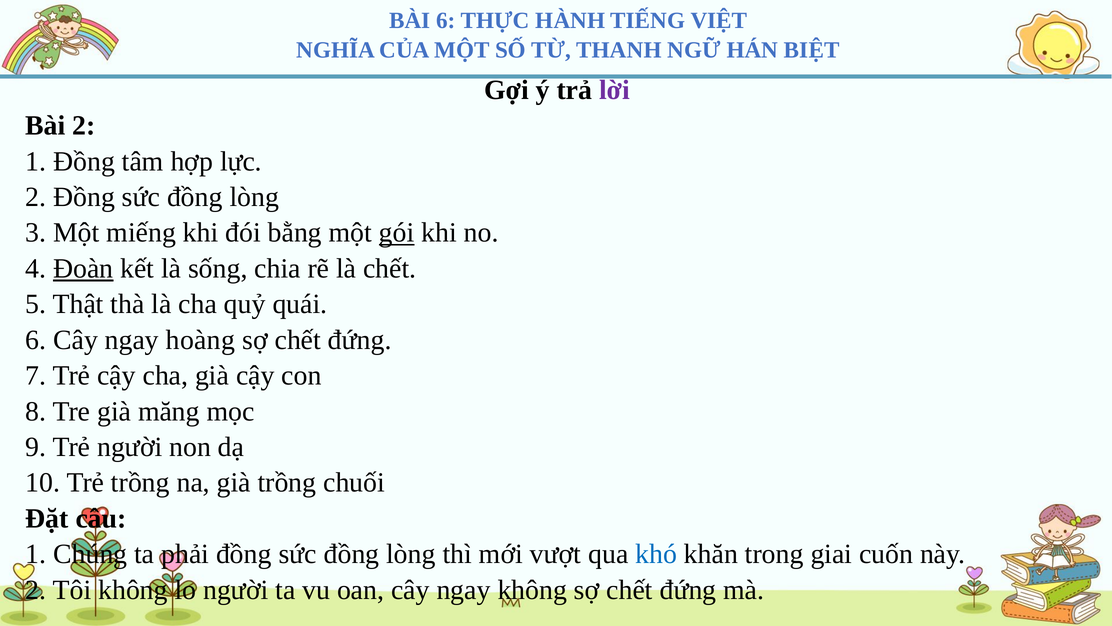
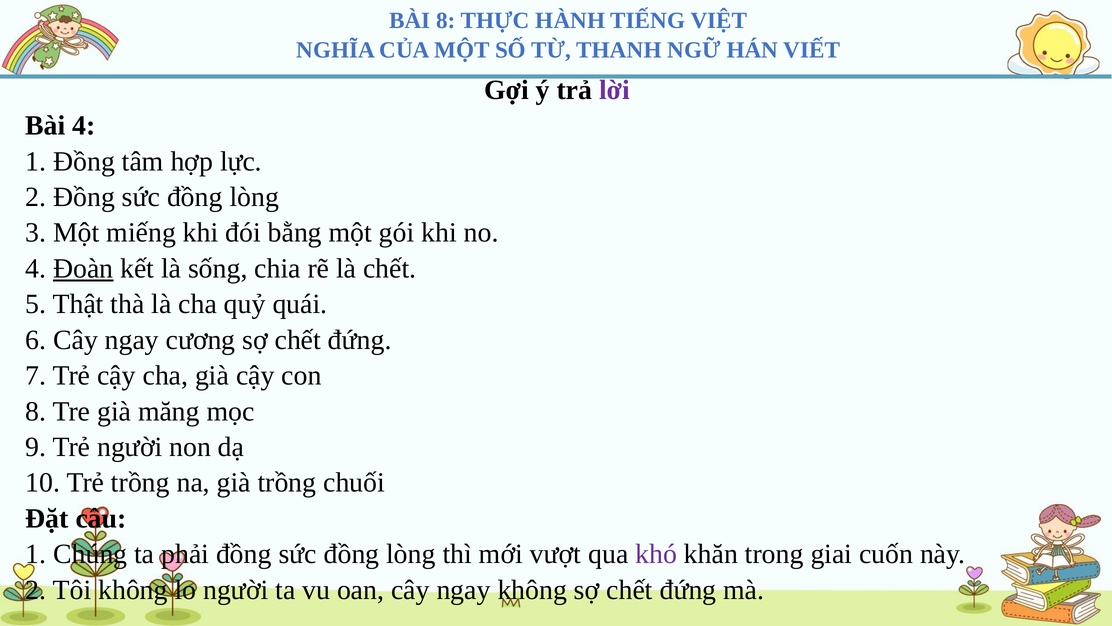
BÀI 6: 6 -> 8 (446, 20)
BIỆT: BIỆT -> VIẾT (812, 50)
Bài 2: 2 -> 4 (84, 126)
gói underline: present -> none (397, 233)
hoàng: hoàng -> cương (201, 340)
khó colour: blue -> purple (656, 554)
